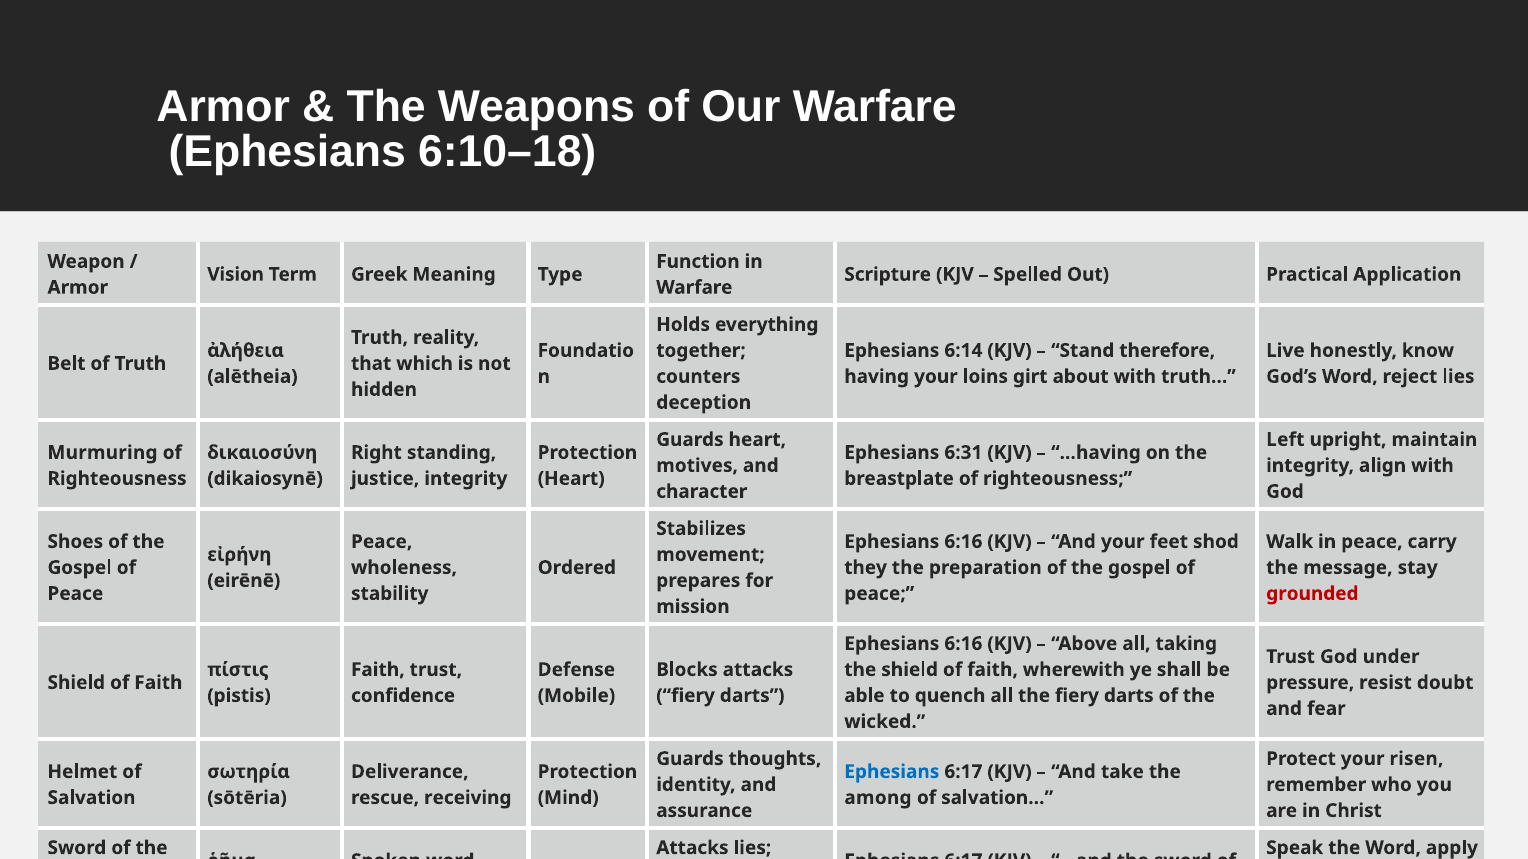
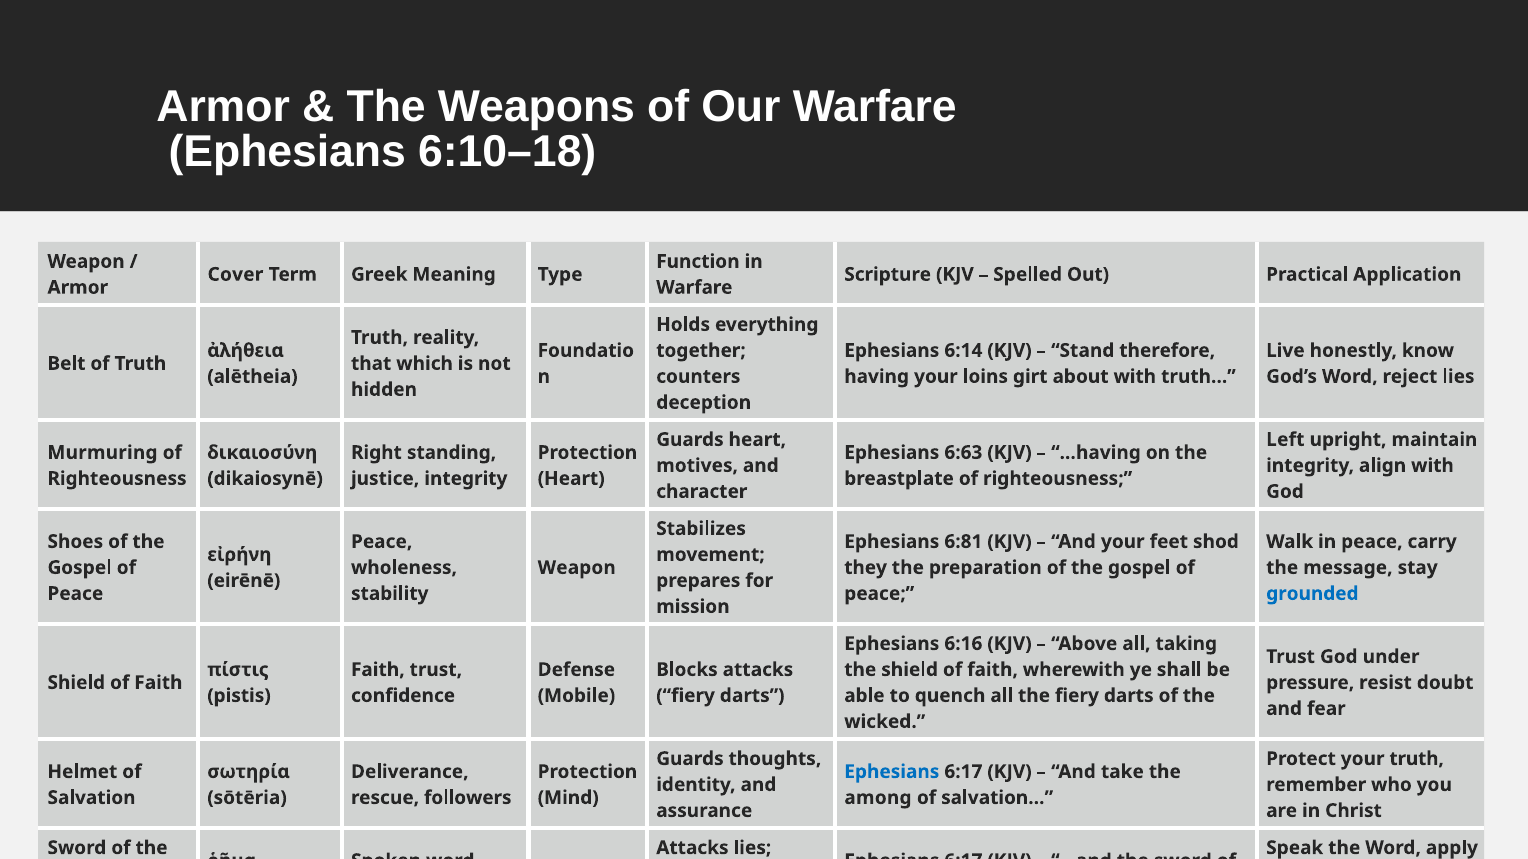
Vision: Vision -> Cover (235, 275)
6:31: 6:31 -> 6:63 (963, 453)
6:16: 6:16 -> 6:81 (963, 542)
Ordered: Ordered -> Weapon (577, 568)
grounded colour: red -> blue (1312, 594)
your risen: risen -> truth (1417, 759)
receiving: receiving -> followers (468, 798)
